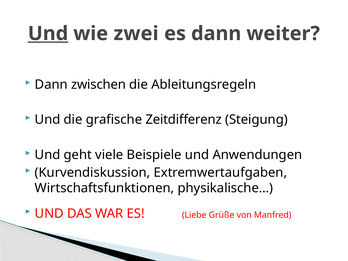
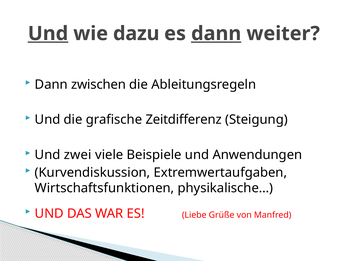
zwei: zwei -> dazu (136, 34)
dann underline: none -> present (216, 34)
geht: geht -> zwei (78, 155)
